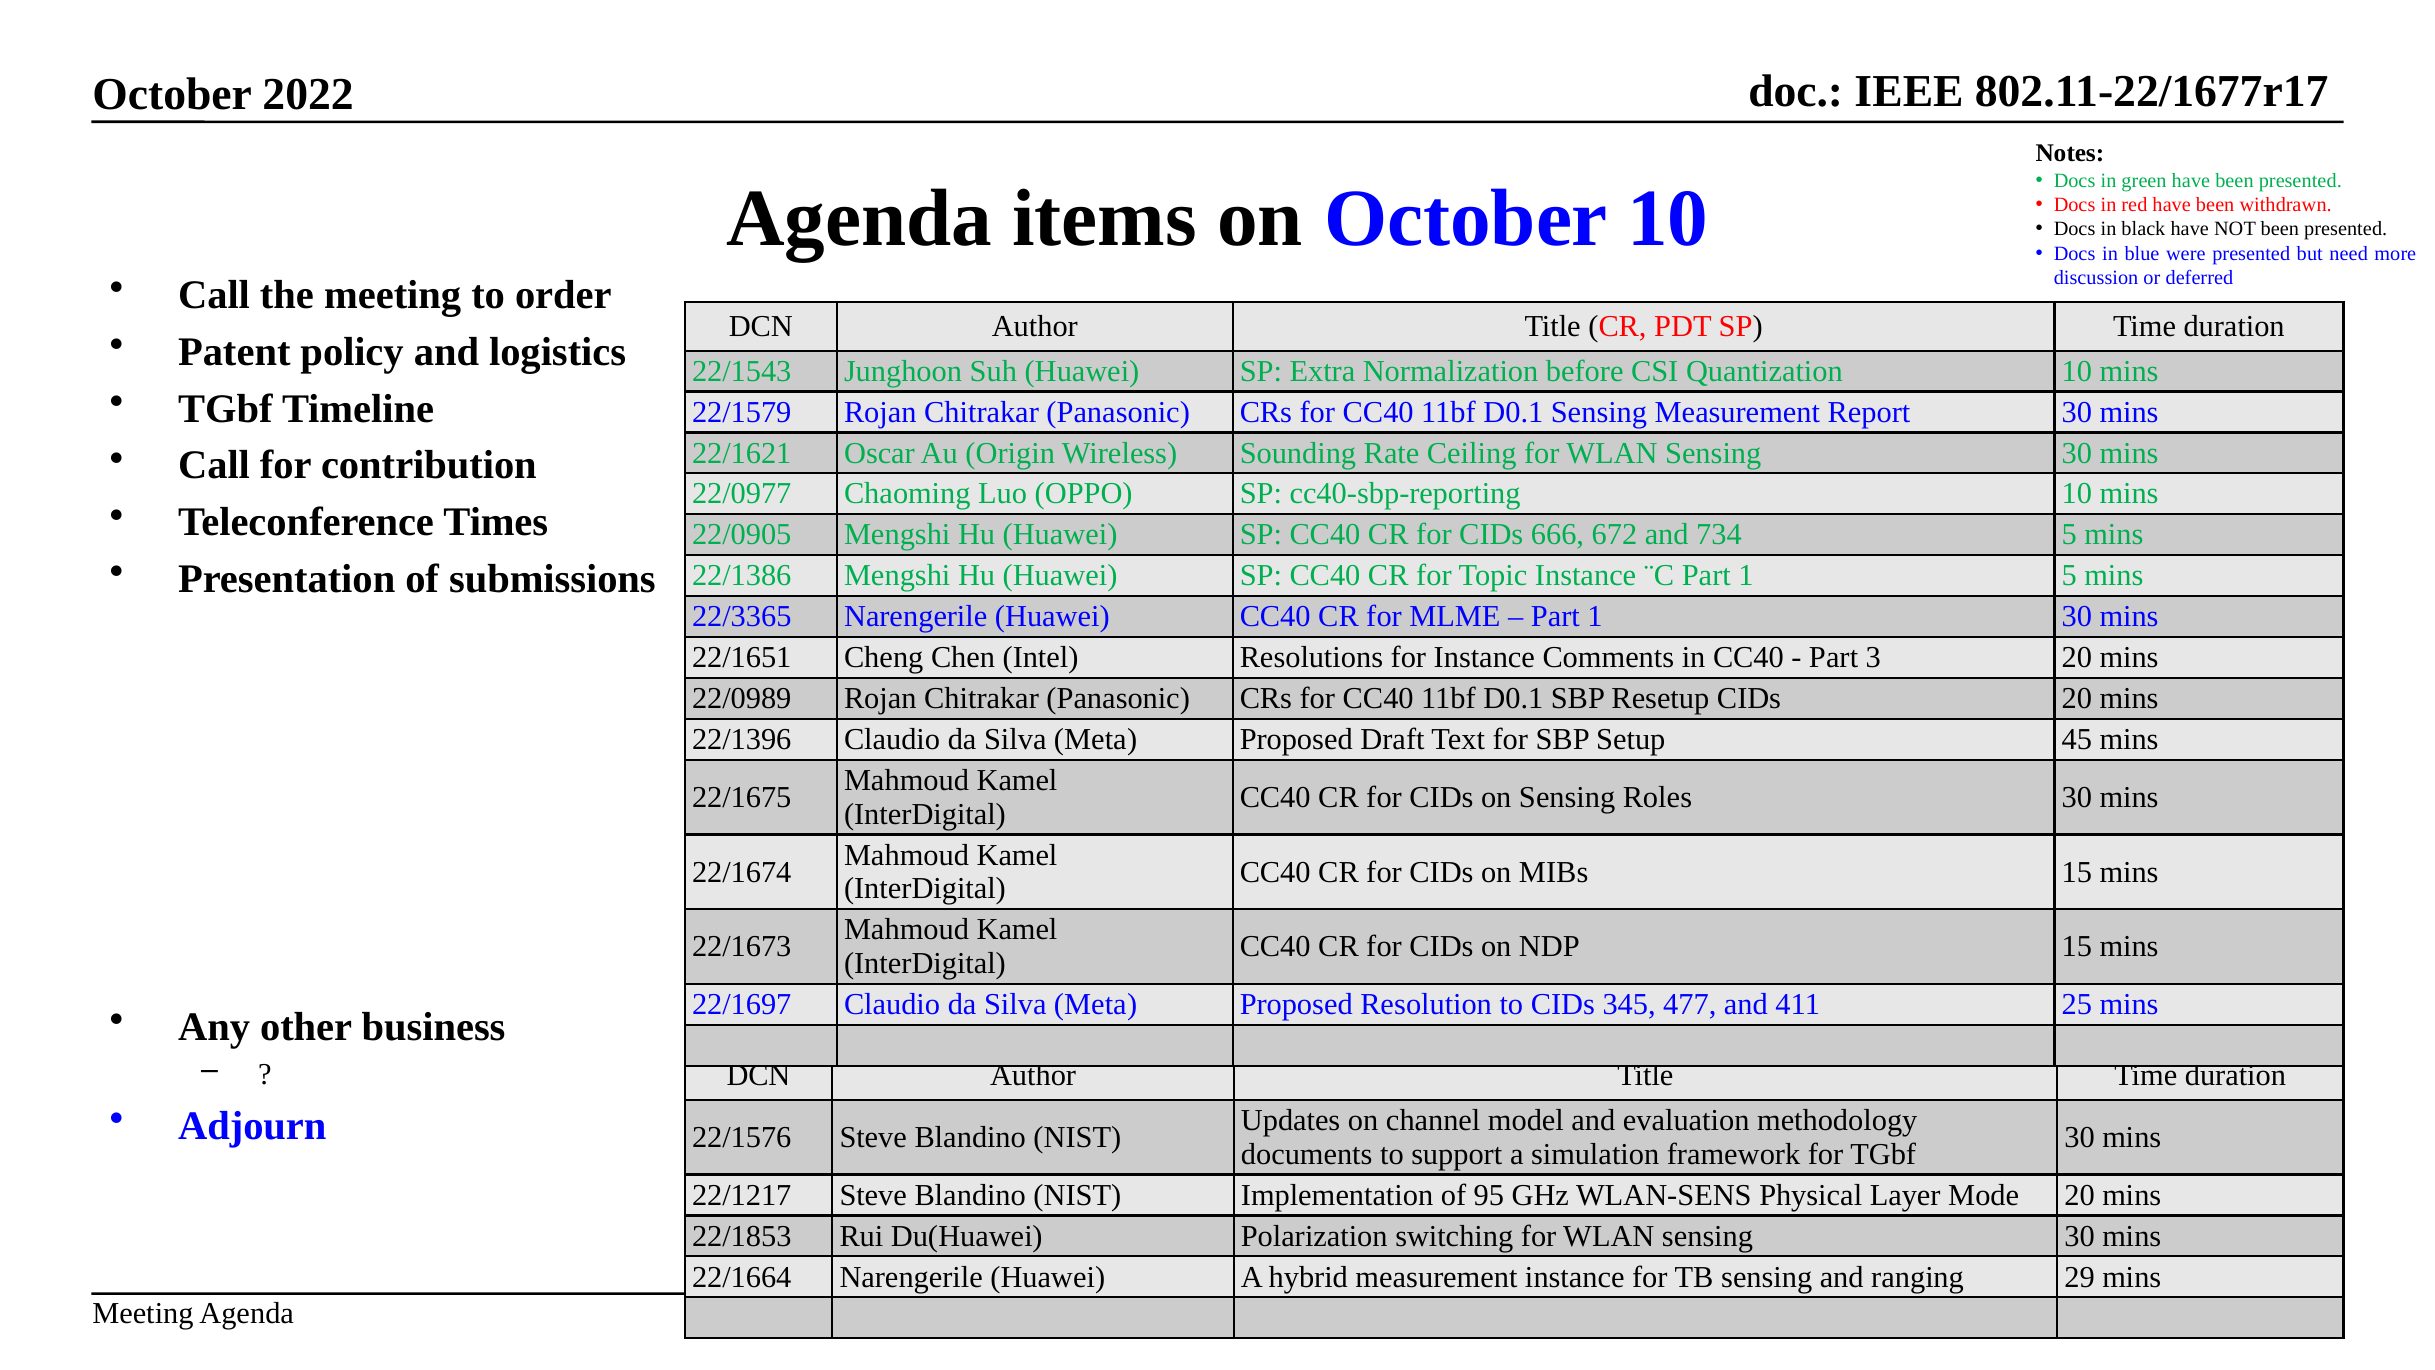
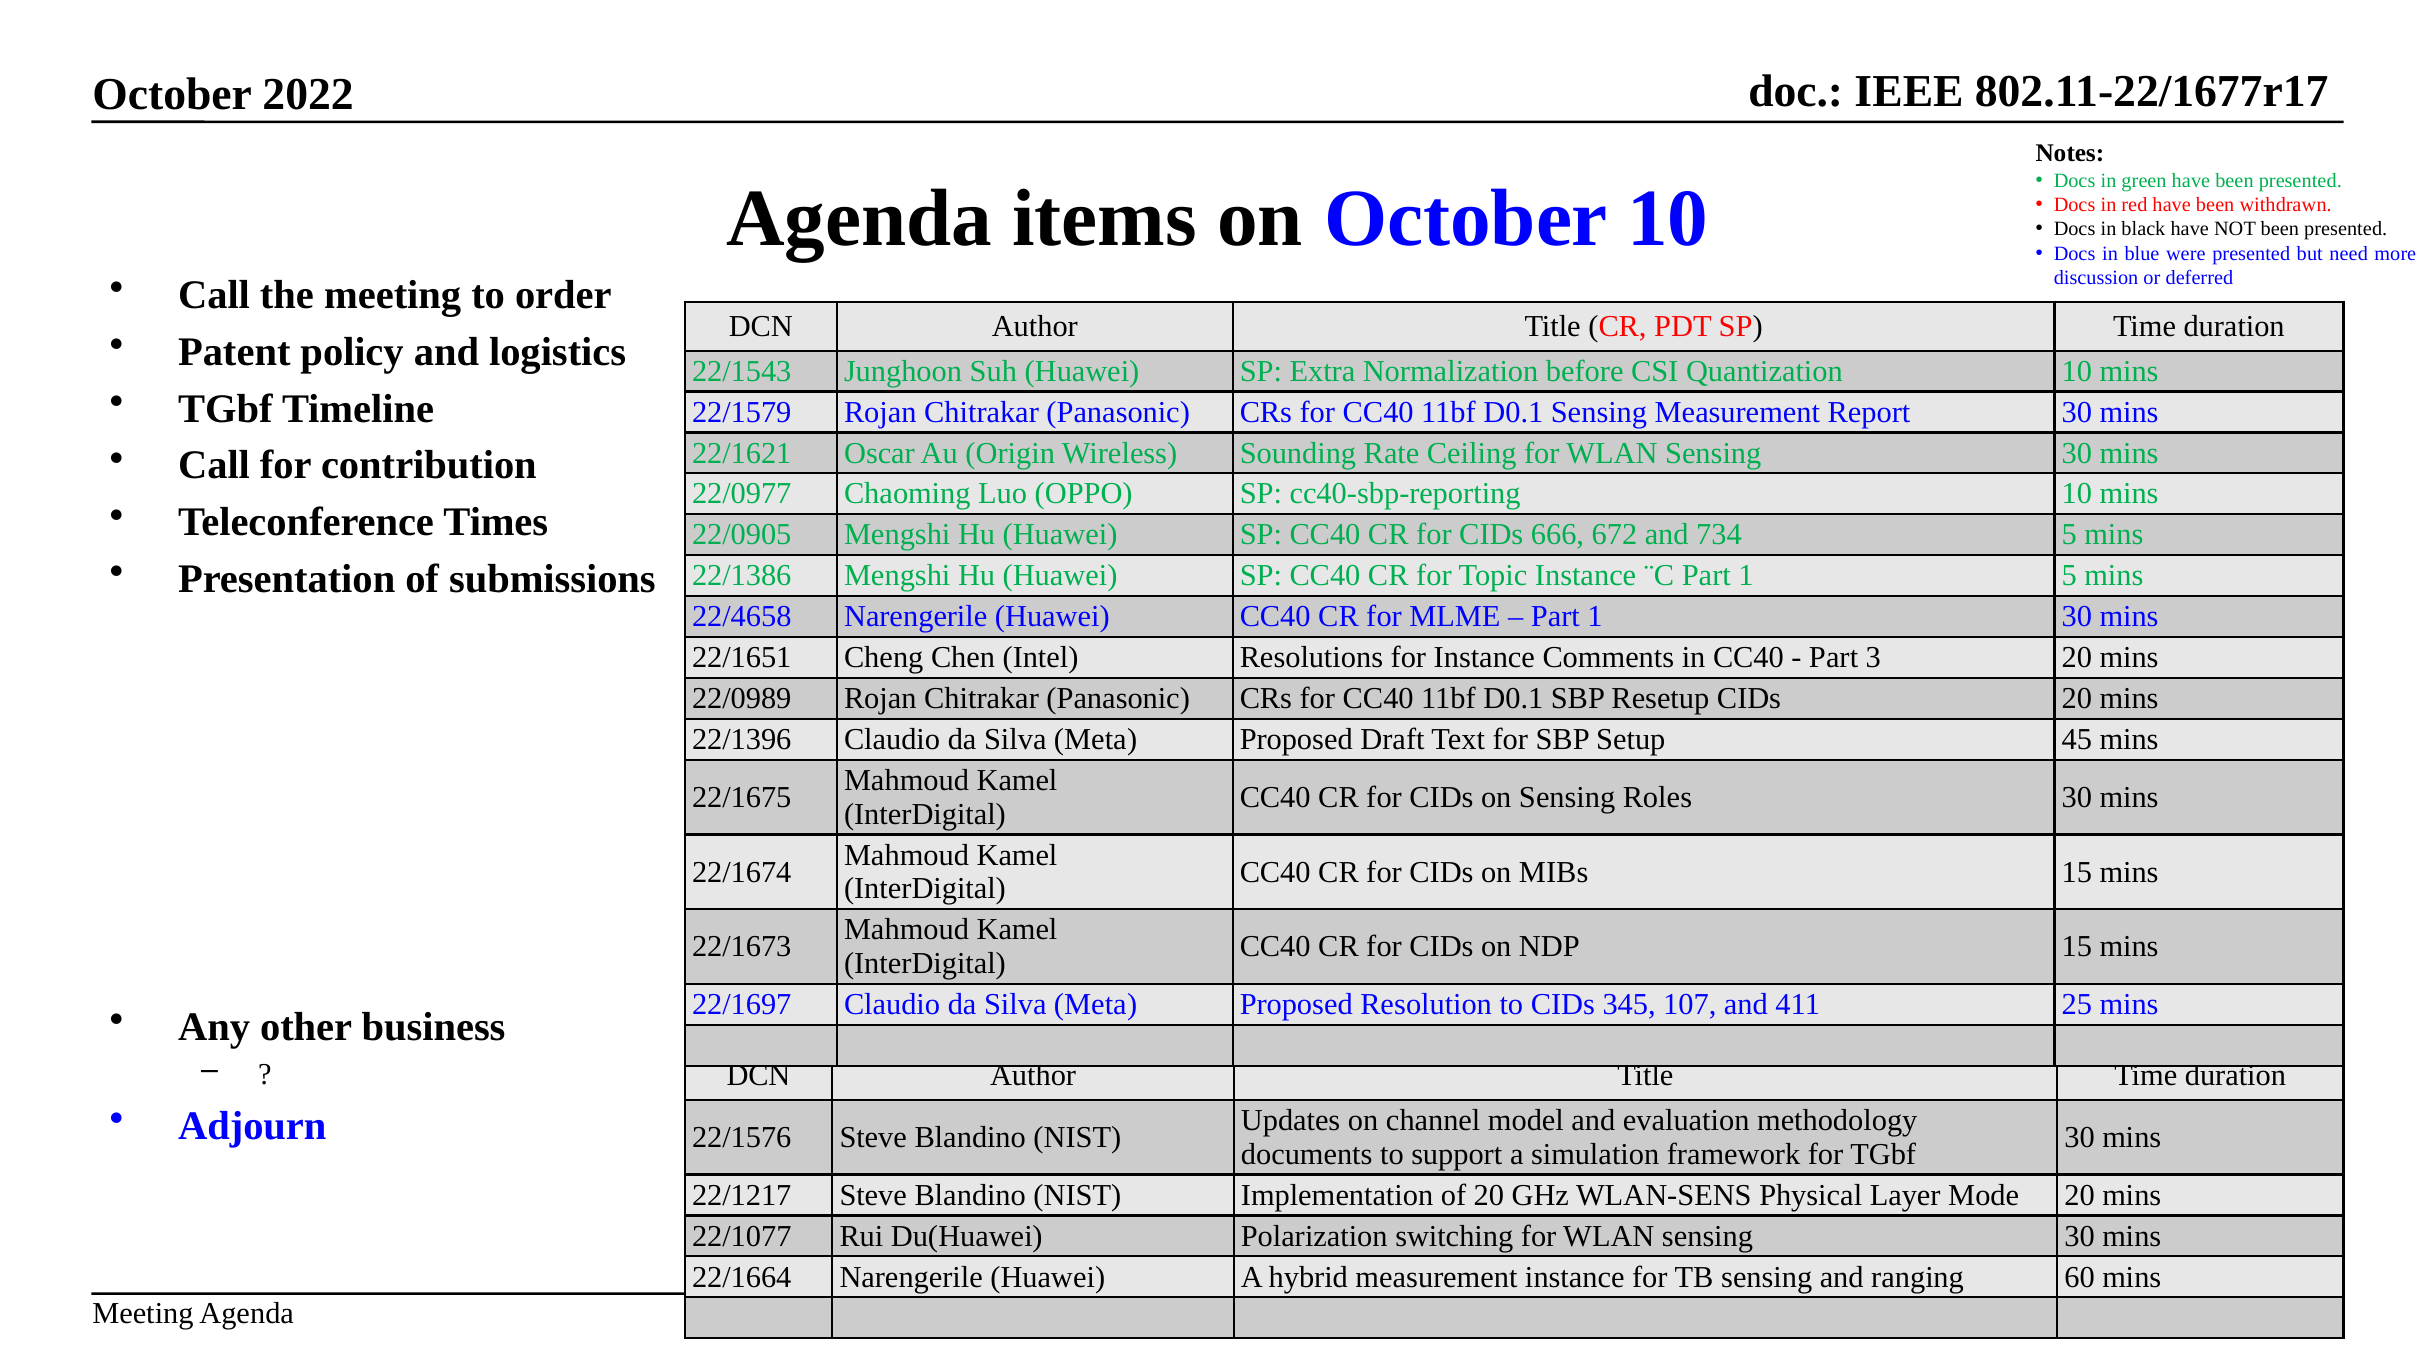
22/3365: 22/3365 -> 22/4658 (742, 617)
477: 477 -> 107 (1690, 1004)
of 95: 95 -> 20 (1489, 1195)
22/1853: 22/1853 -> 22/1077 (742, 1236)
29: 29 -> 60 (2080, 1277)
